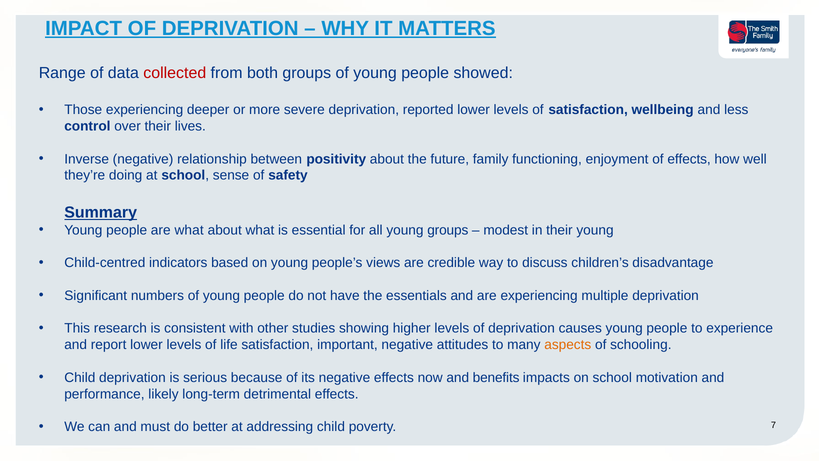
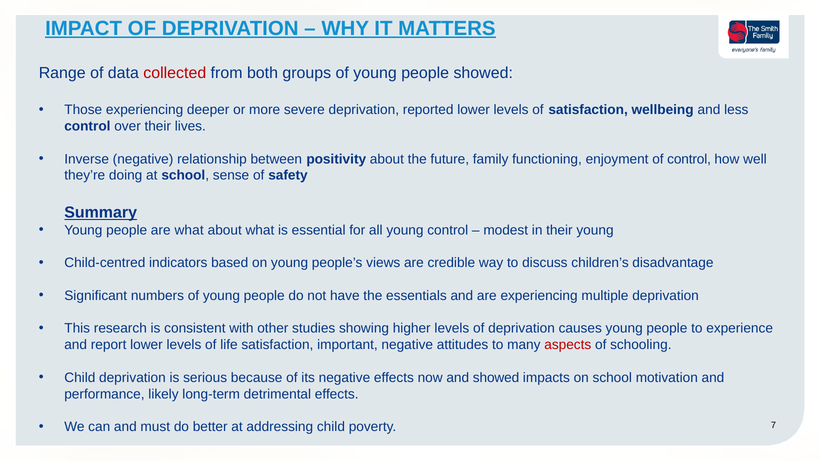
of effects: effects -> control (689, 159)
young groups: groups -> control (448, 230)
aspects colour: orange -> red (568, 345)
and benefits: benefits -> showed (496, 377)
